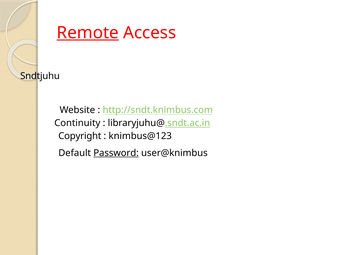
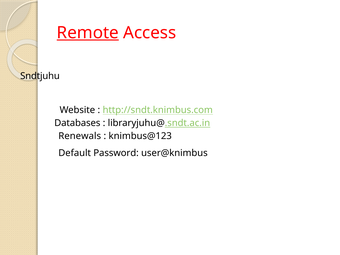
Continuity: Continuity -> Databases (77, 123)
Copyright: Copyright -> Renewals (80, 136)
Password underline: present -> none (116, 153)
